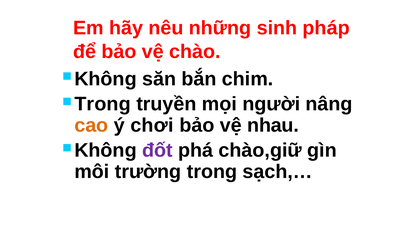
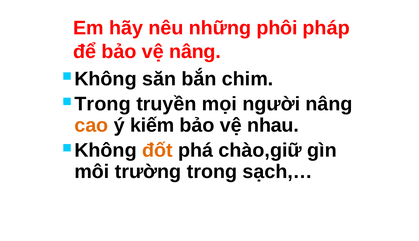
sinh: sinh -> phôi (277, 28)
vệ chào: chào -> nâng (195, 52)
chơi: chơi -> kiếm (152, 126)
đốt colour: purple -> orange (157, 151)
